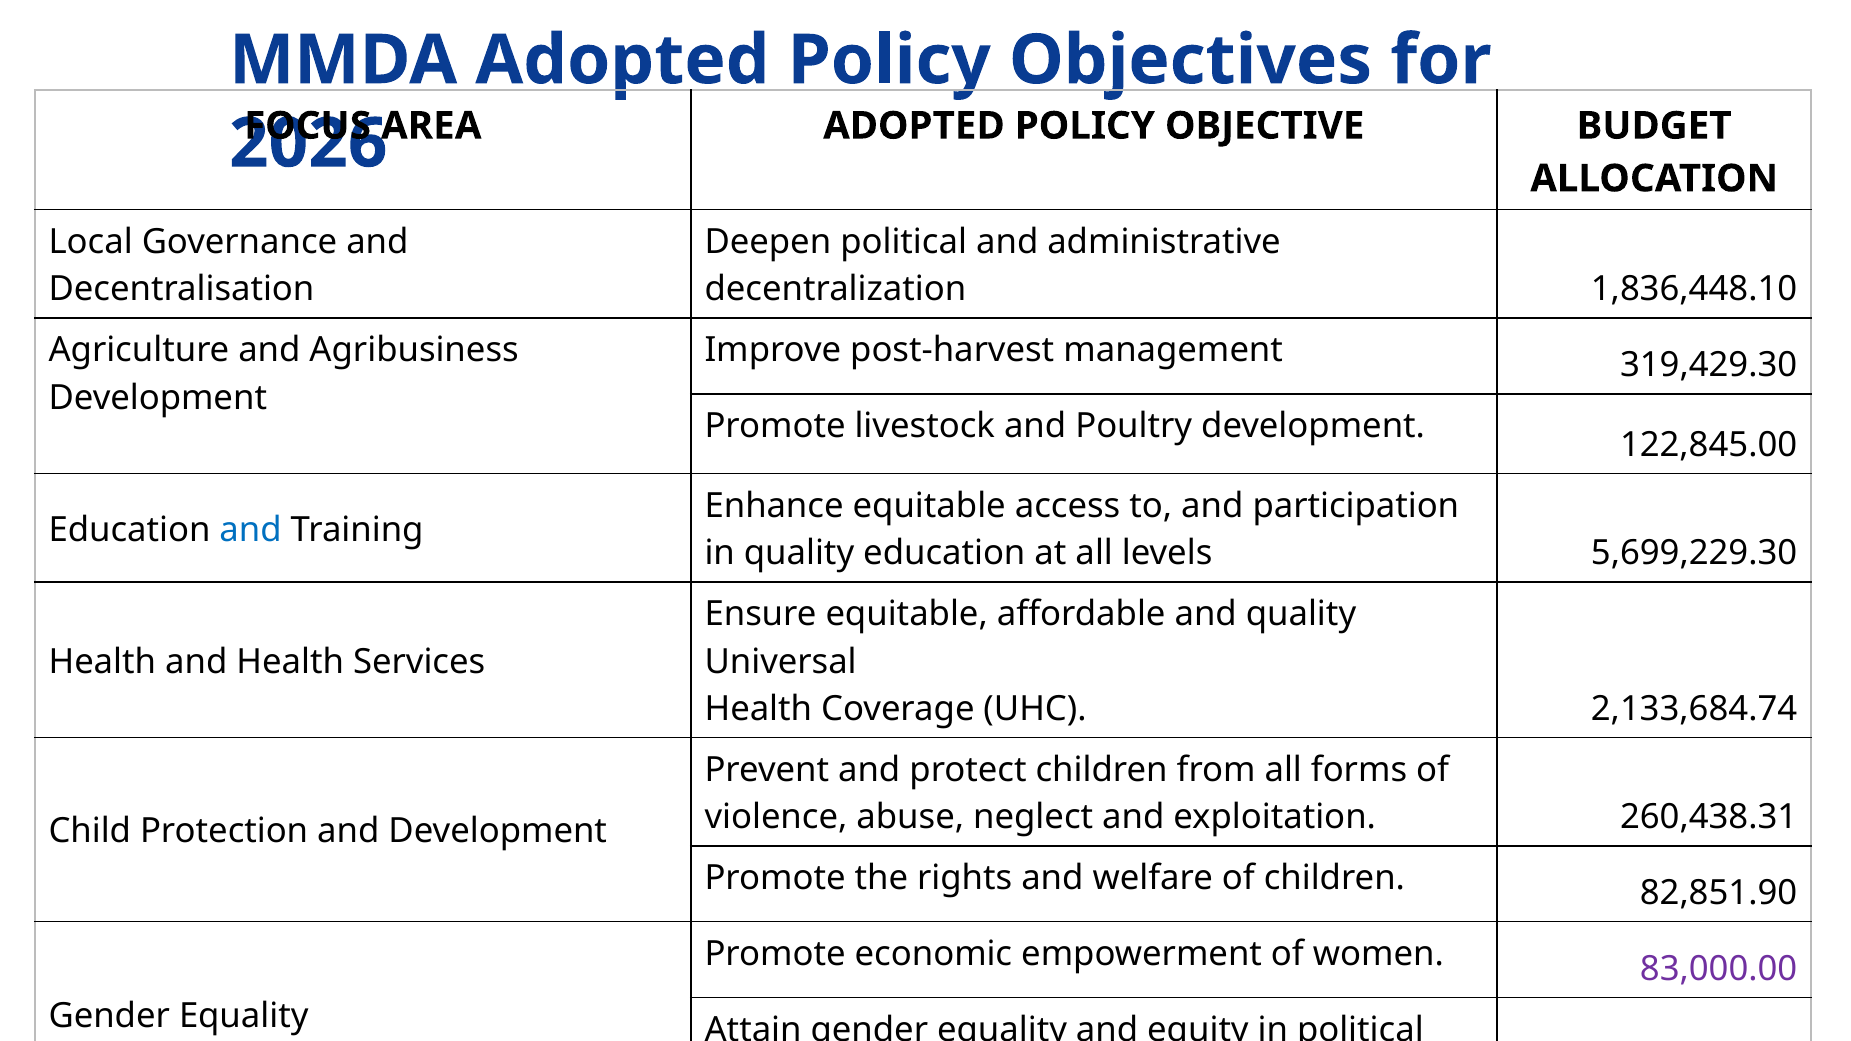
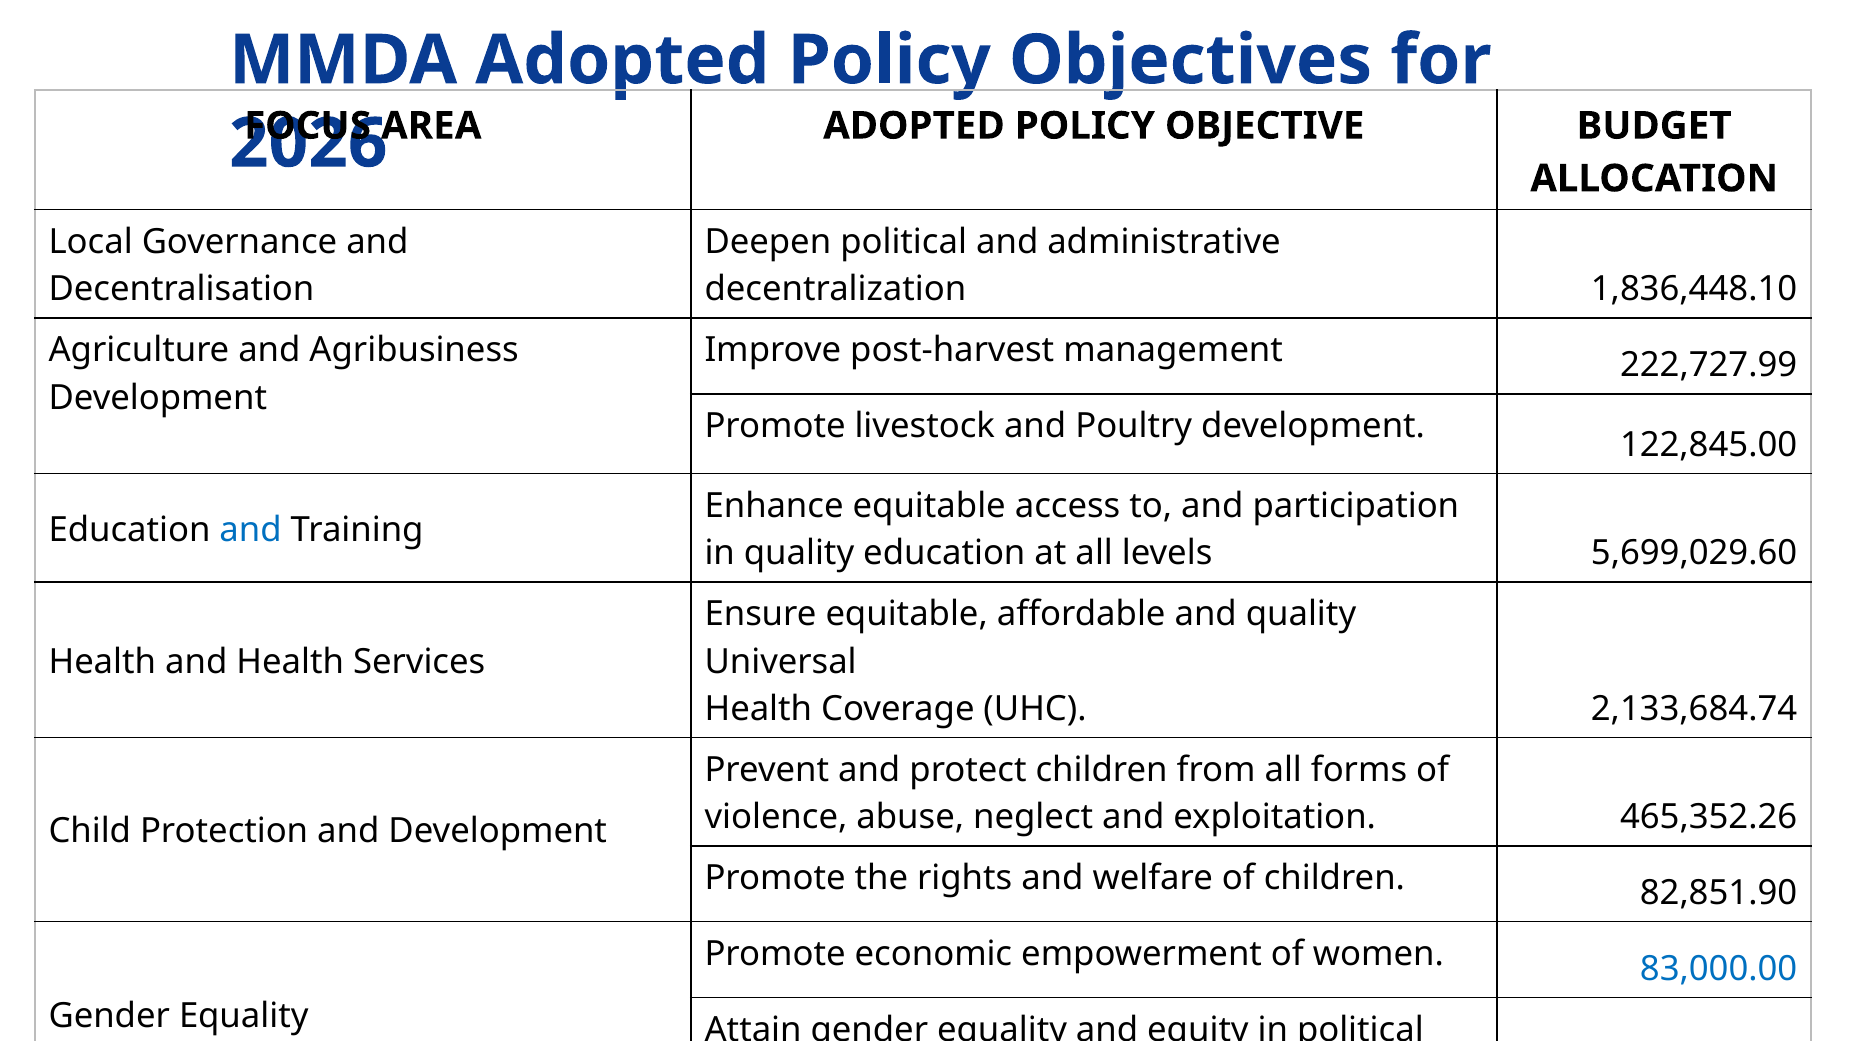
319,429.30: 319,429.30 -> 222,727.99 (1709, 365)
5,699,229.30: 5,699,229.30 -> 5,699,029.60 (1694, 553)
260,438.31: 260,438.31 -> 465,352.26 (1709, 817)
83,000.00 colour: purple -> blue (1719, 969)
